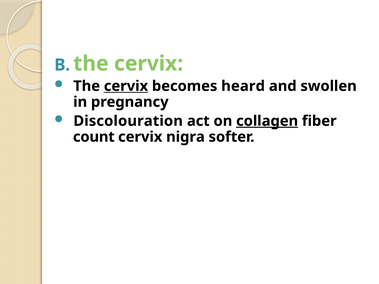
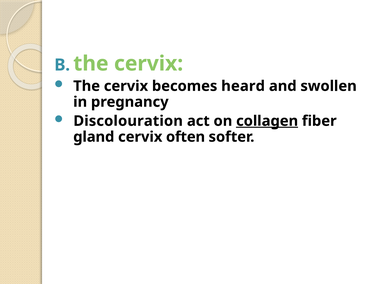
cervix underline: present -> none (126, 86)
count: count -> gland (94, 137)
nigra: nigra -> often (186, 137)
